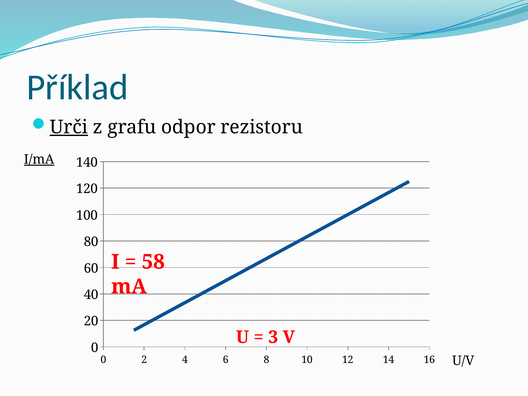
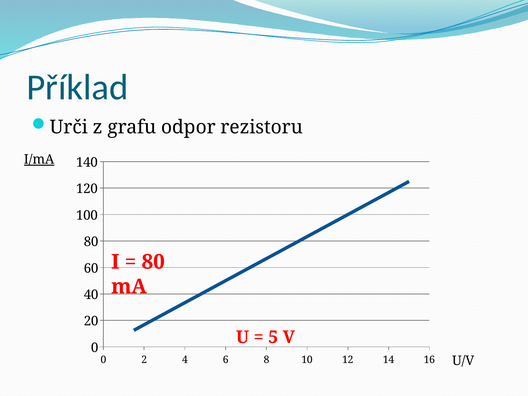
Urči underline: present -> none (69, 127)
58: 58 -> 80 (153, 262)
3: 3 -> 5 (273, 337)
